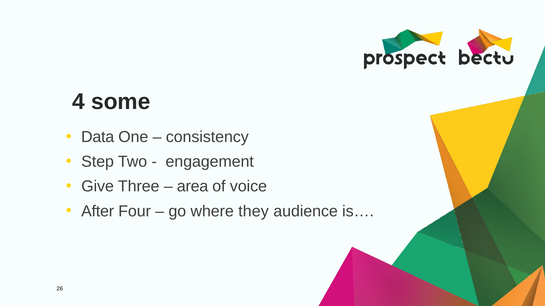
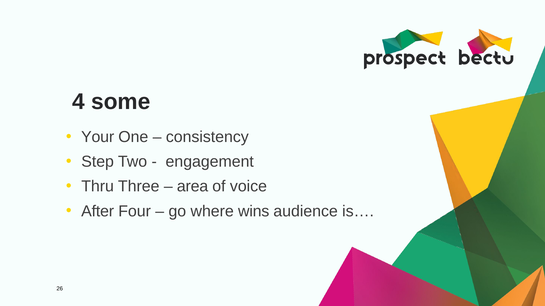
Data: Data -> Your (98, 137)
Give: Give -> Thru (98, 187)
they: they -> wins (254, 212)
